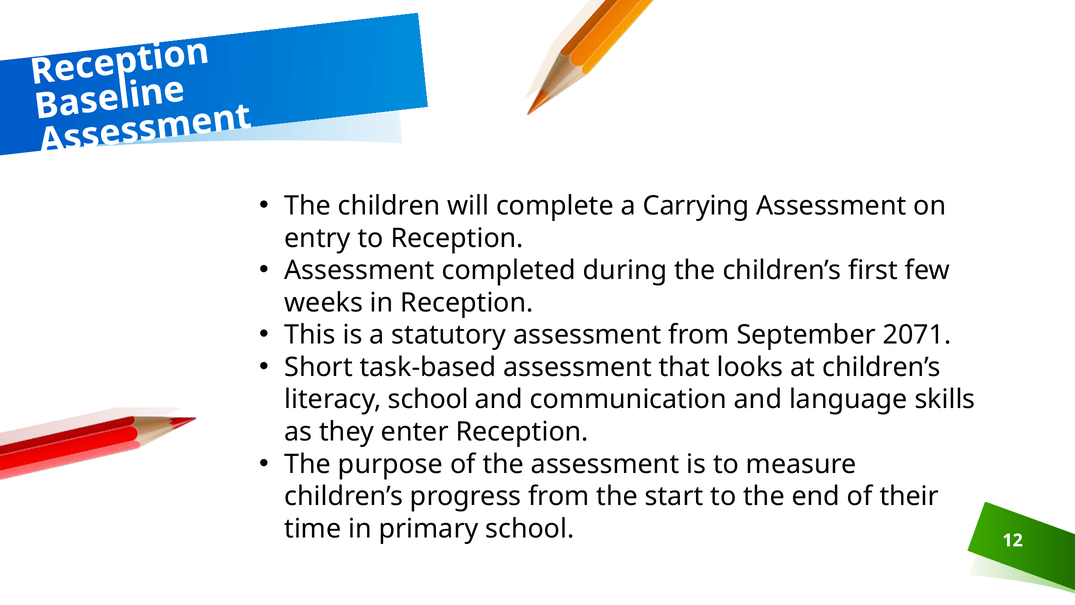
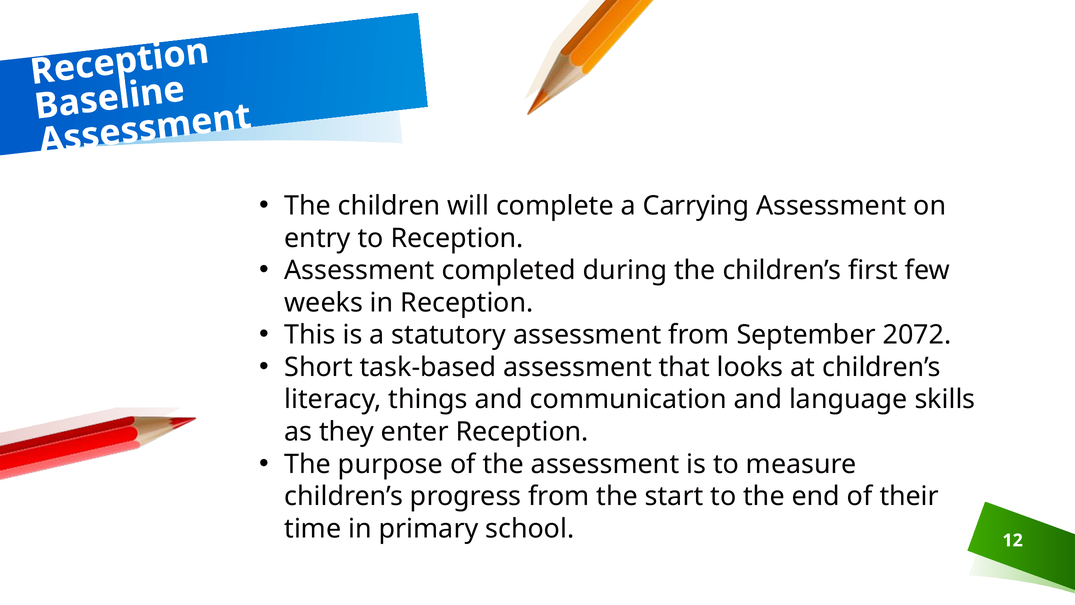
2071: 2071 -> 2072 (917, 335)
literacy school: school -> things (428, 399)
